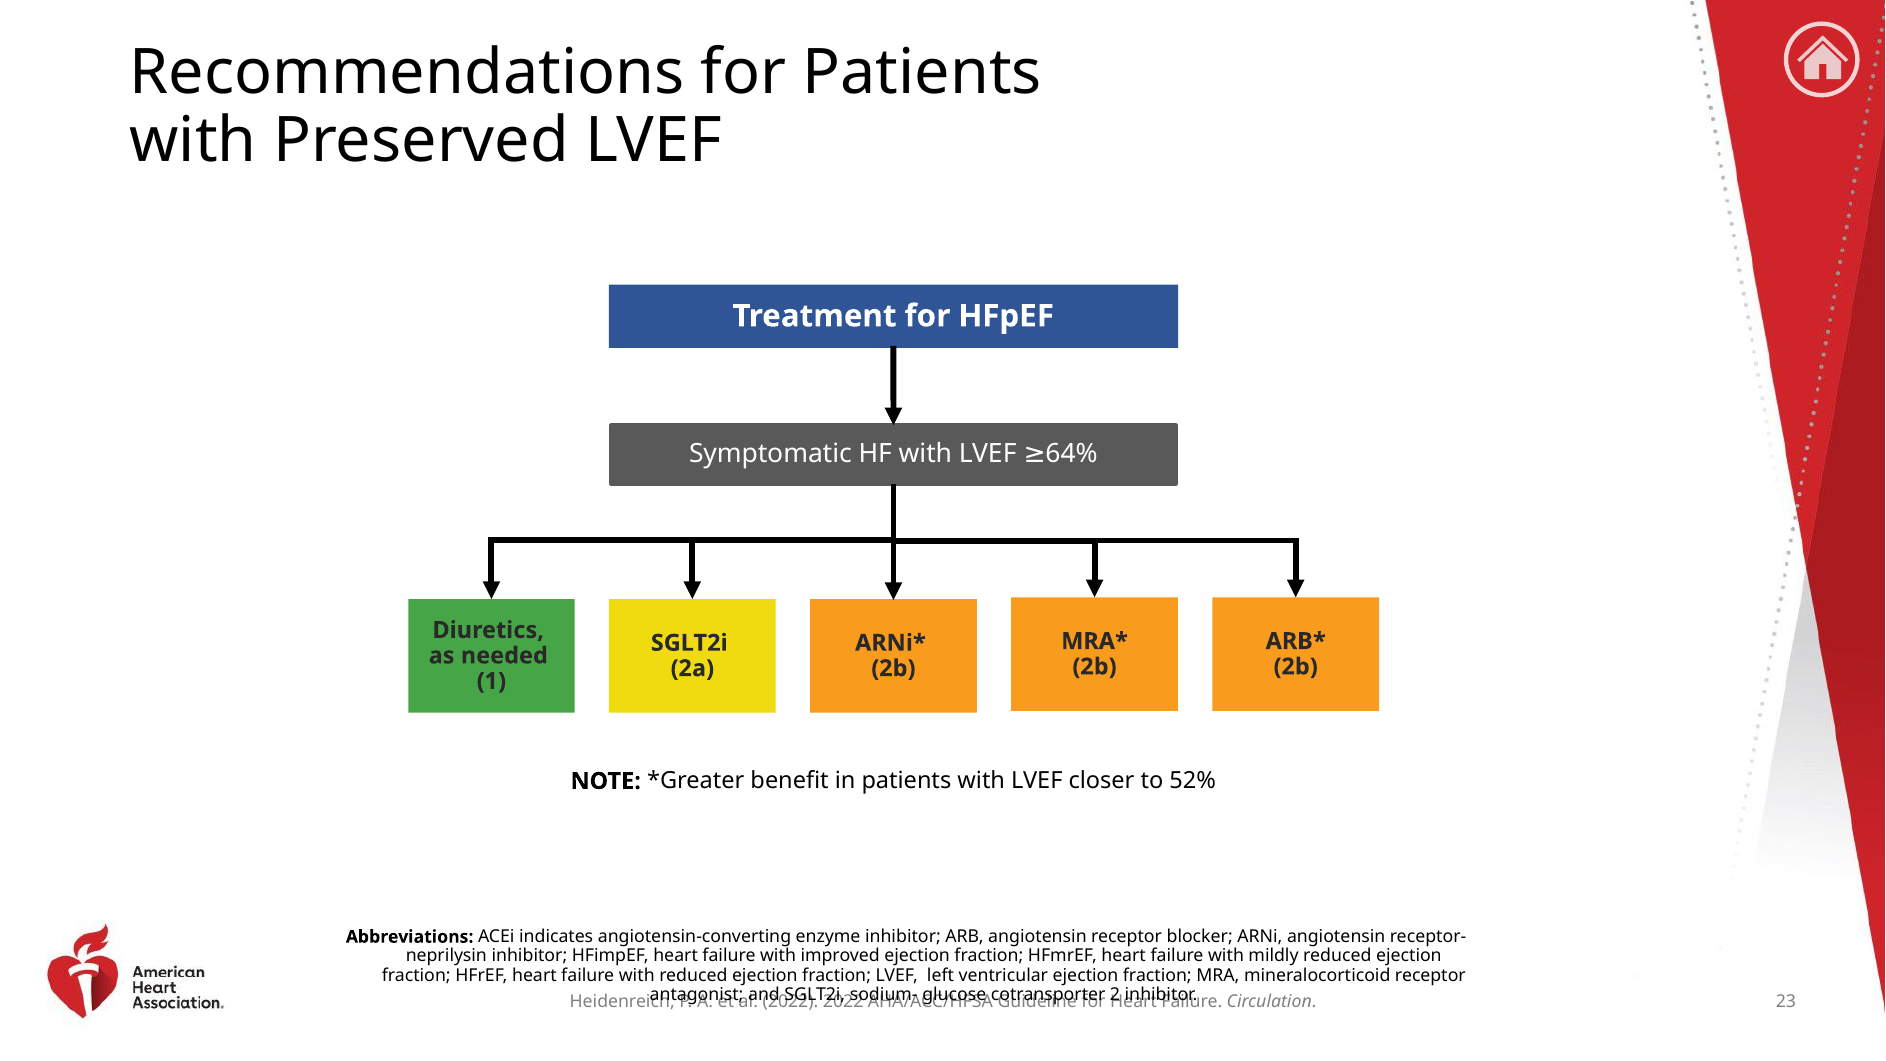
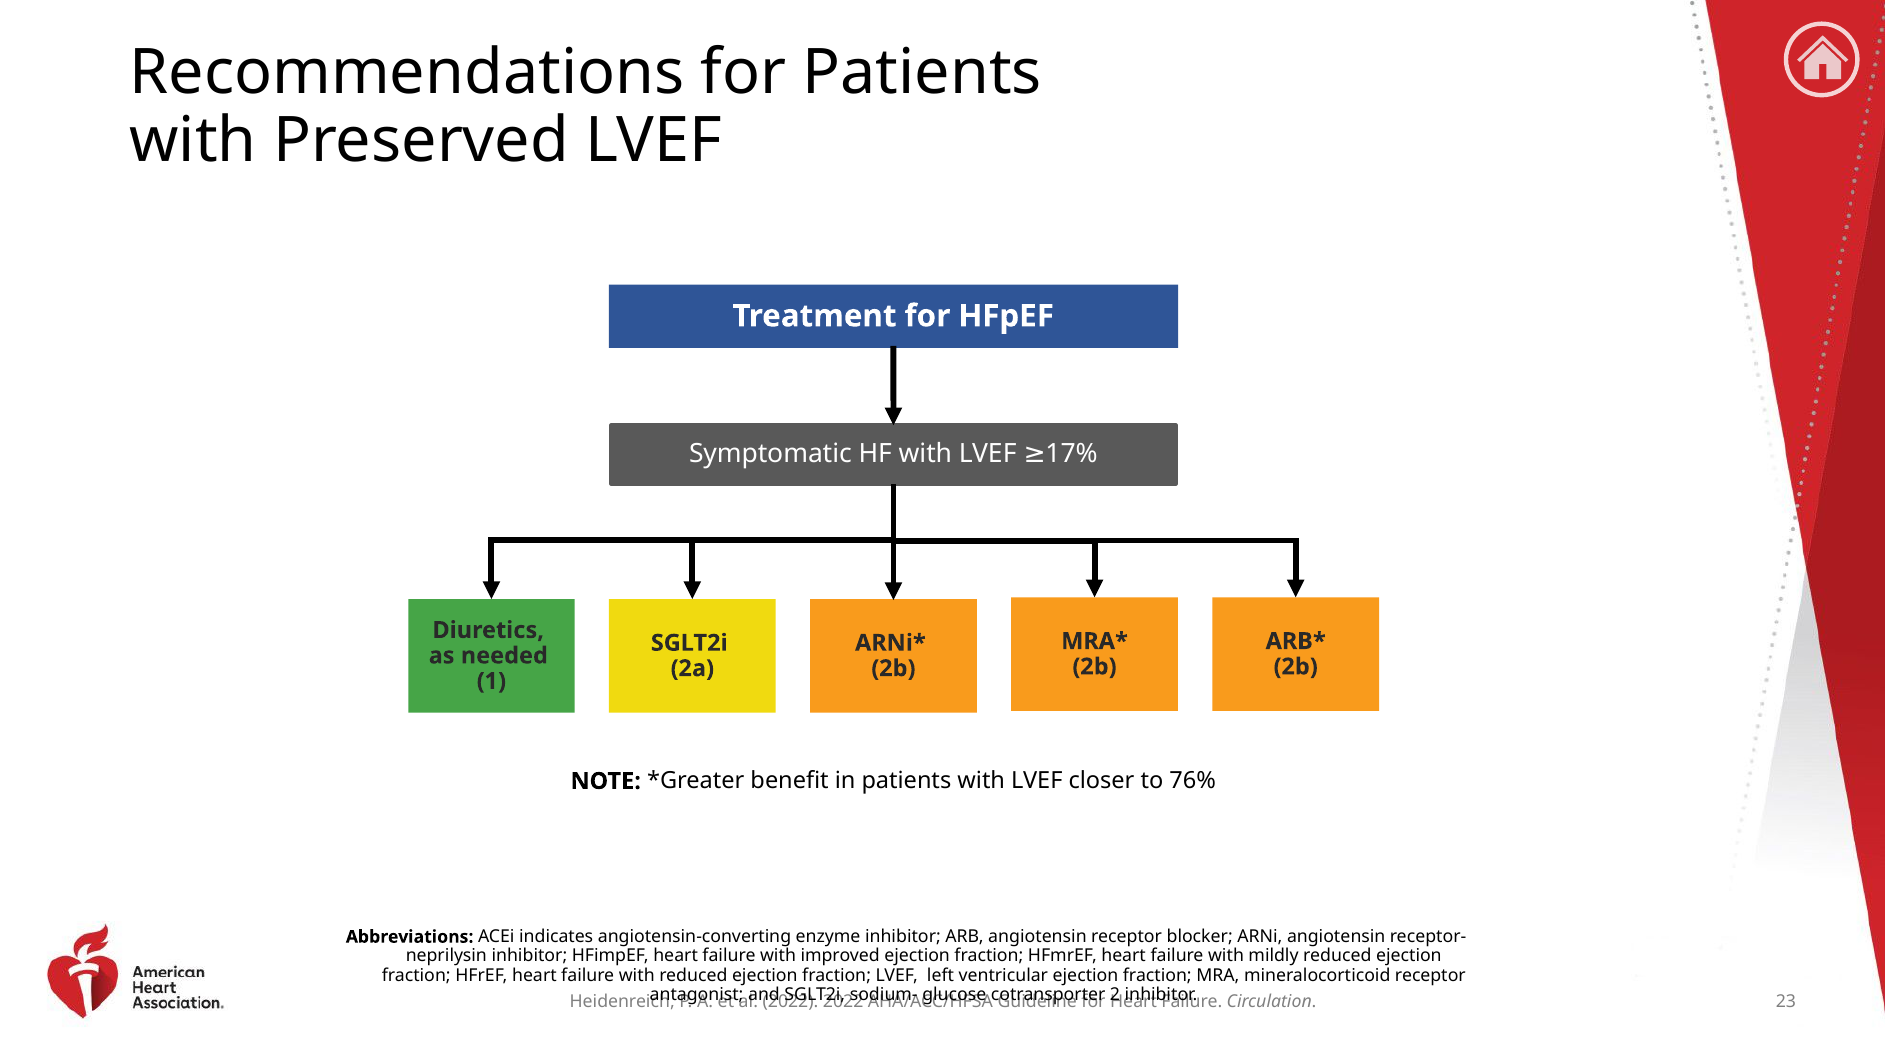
64%: 64% -> 17% (1072, 454)
52%: 52% -> 76% (1193, 781)
